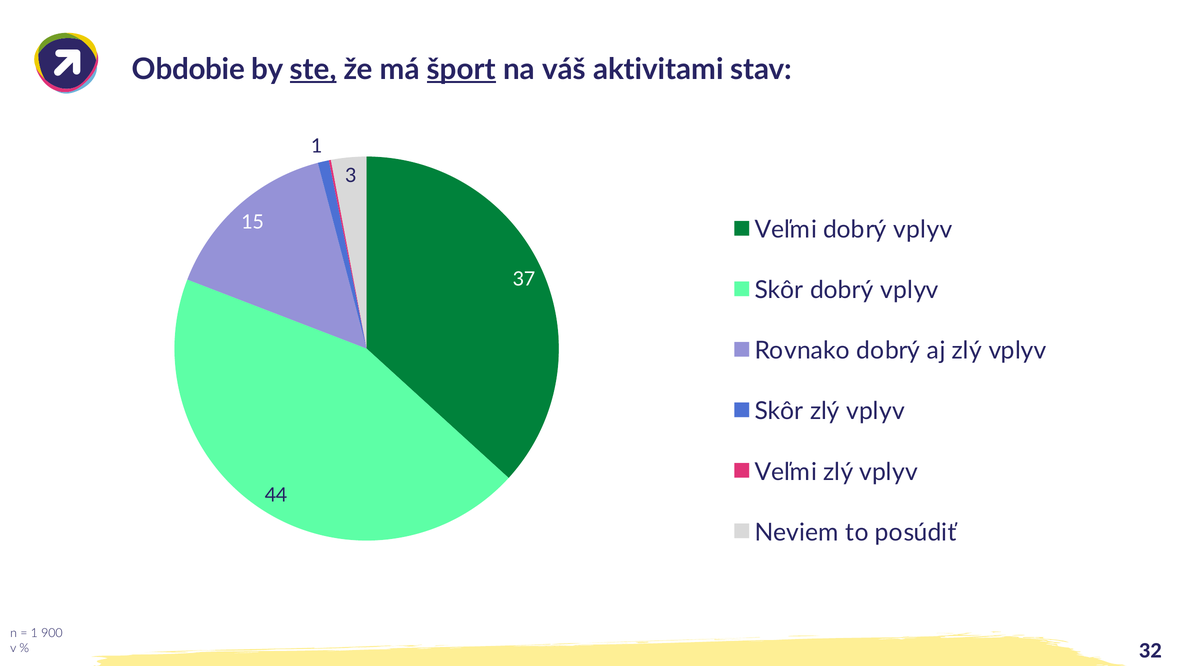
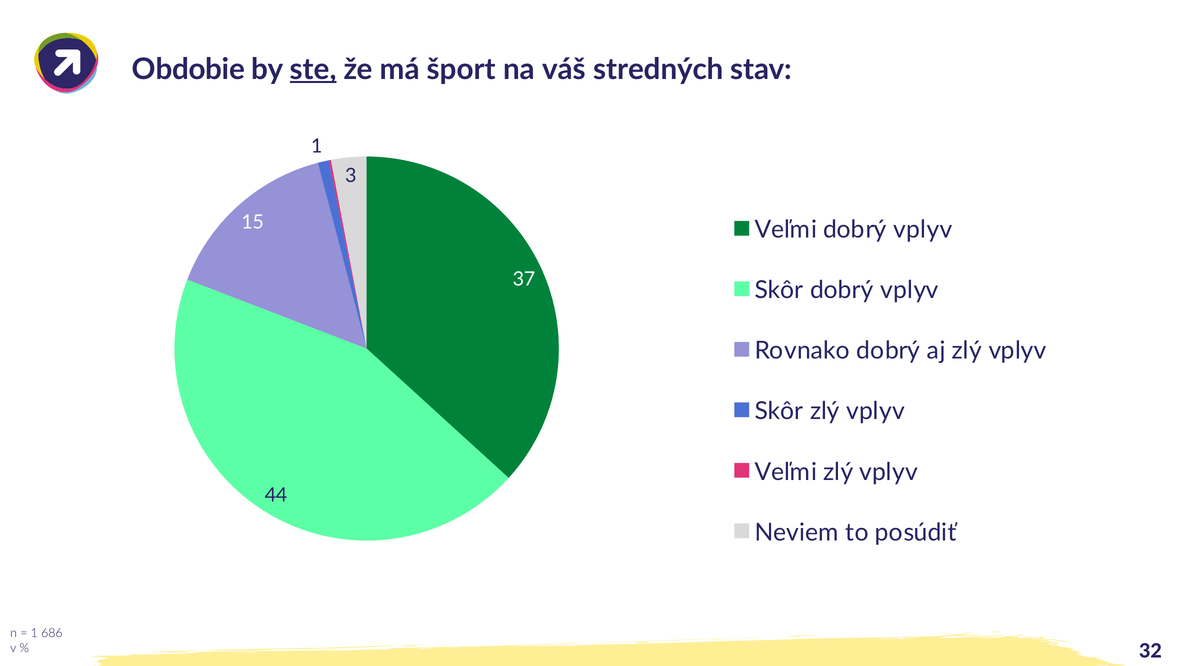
šport underline: present -> none (461, 69)
aktivitami: aktivitami -> stredných (658, 69)
900: 900 -> 686 (52, 634)
